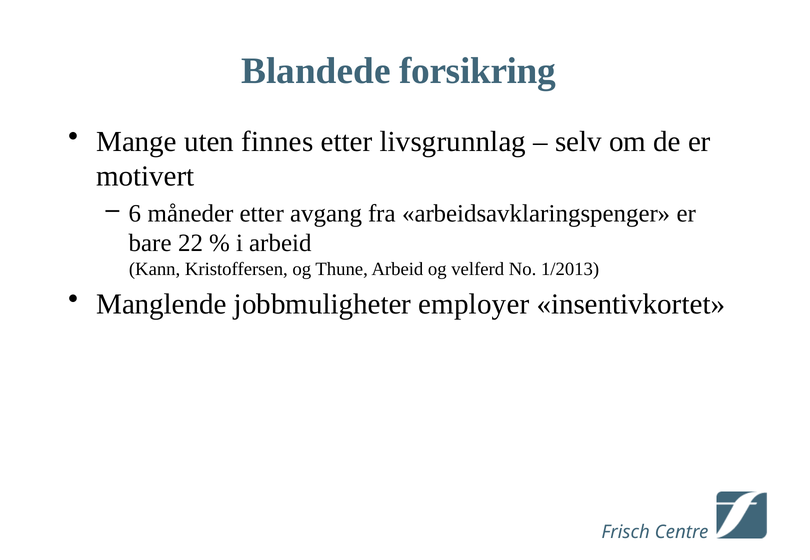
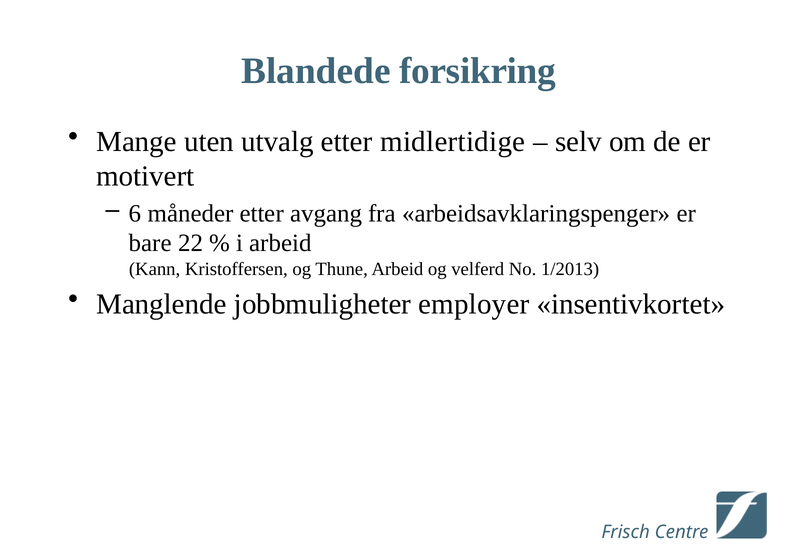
finnes: finnes -> utvalg (277, 142)
livsgrunnlag: livsgrunnlag -> midlertidige (453, 142)
